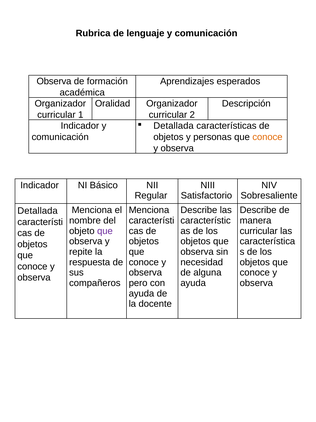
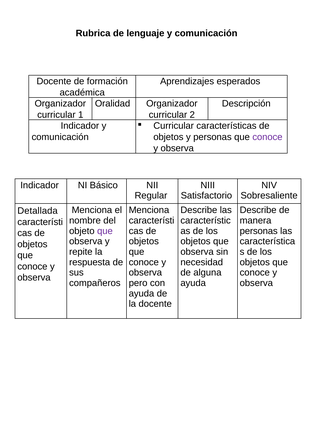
Observa: Observa -> Docente (54, 81)
Detallada: Detallada -> Curricular (174, 126)
conoce colour: orange -> purple (267, 137)
curricular: curricular -> personas (259, 231)
